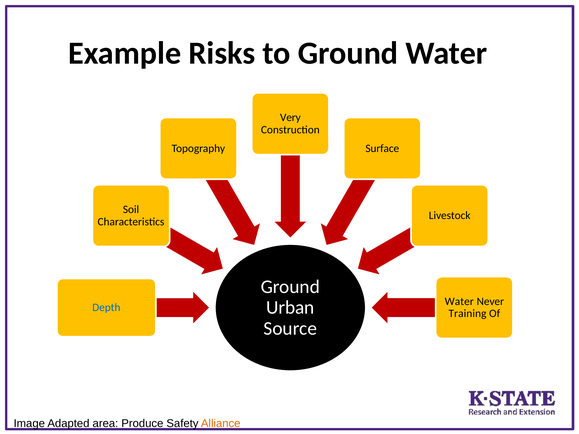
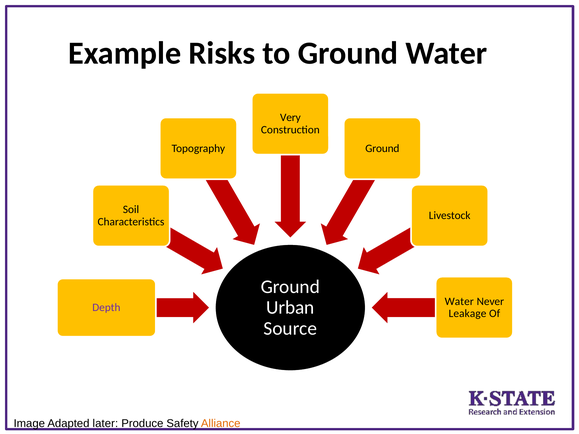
Surface: Surface -> Ground (382, 148)
Depth colour: blue -> purple (106, 308)
Training: Training -> Leakage (467, 314)
area: area -> later (105, 424)
